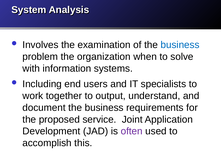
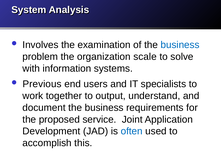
when: when -> scale (145, 57)
Including: Including -> Previous (42, 84)
often colour: purple -> blue (132, 131)
